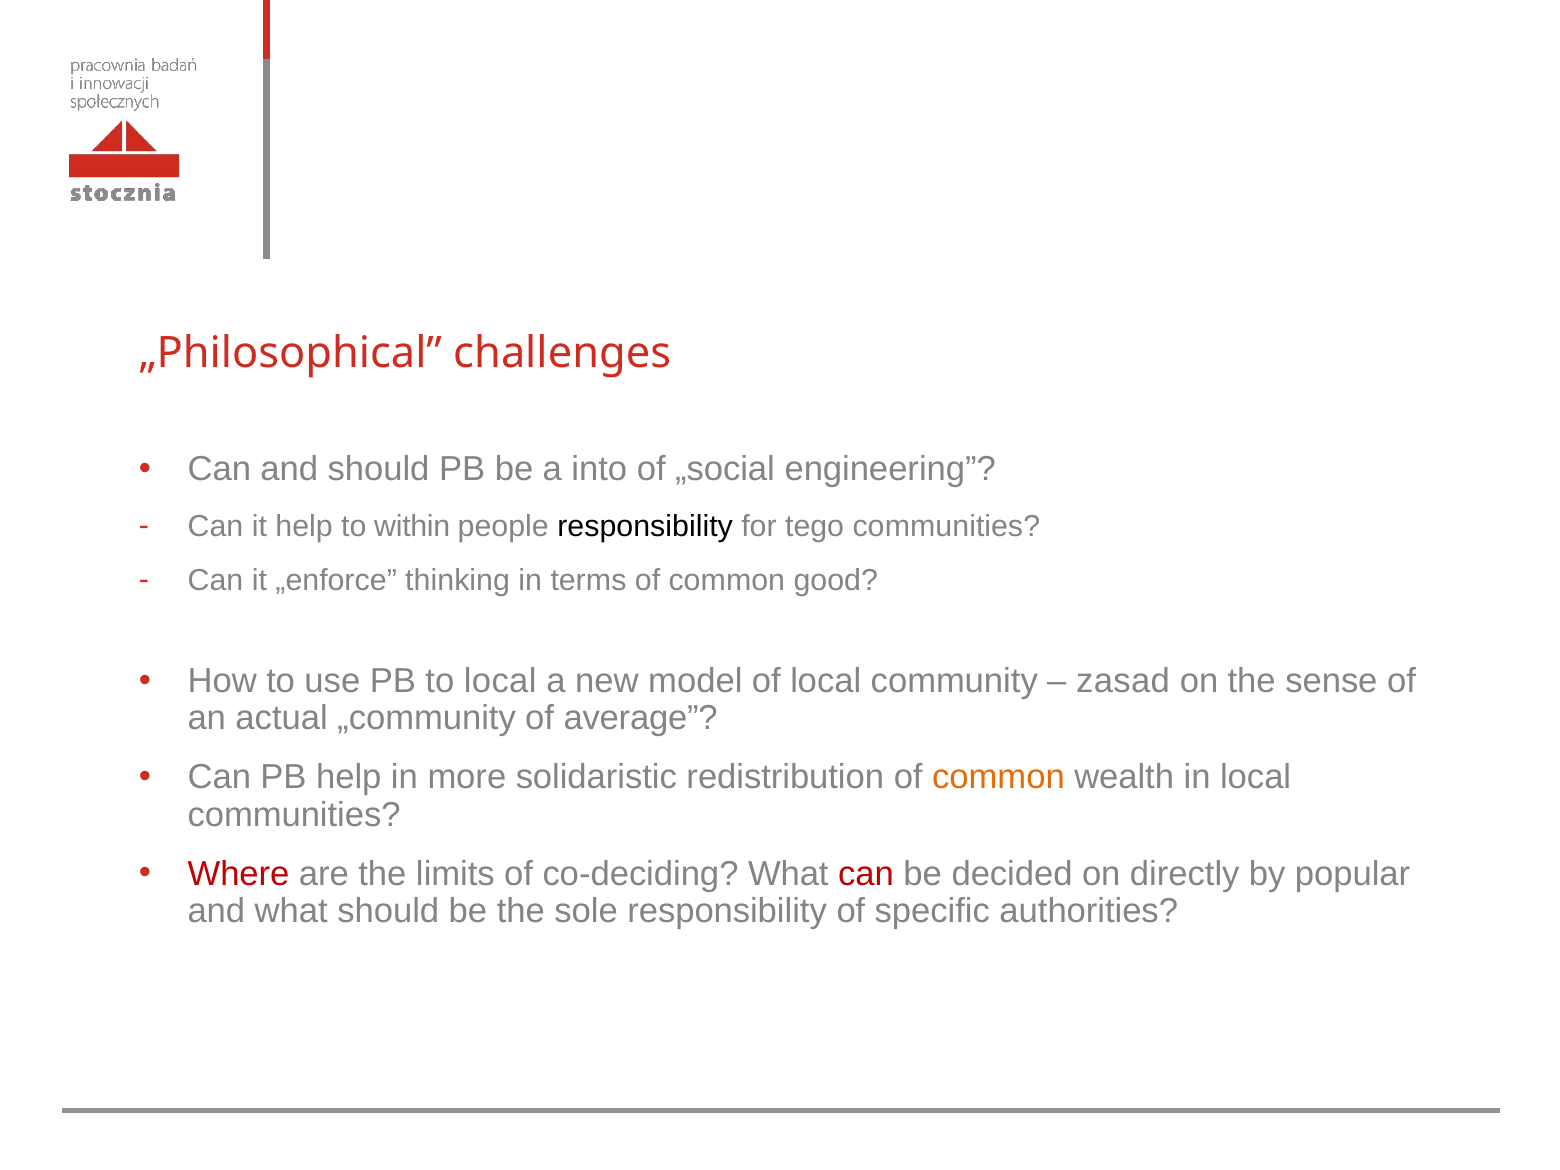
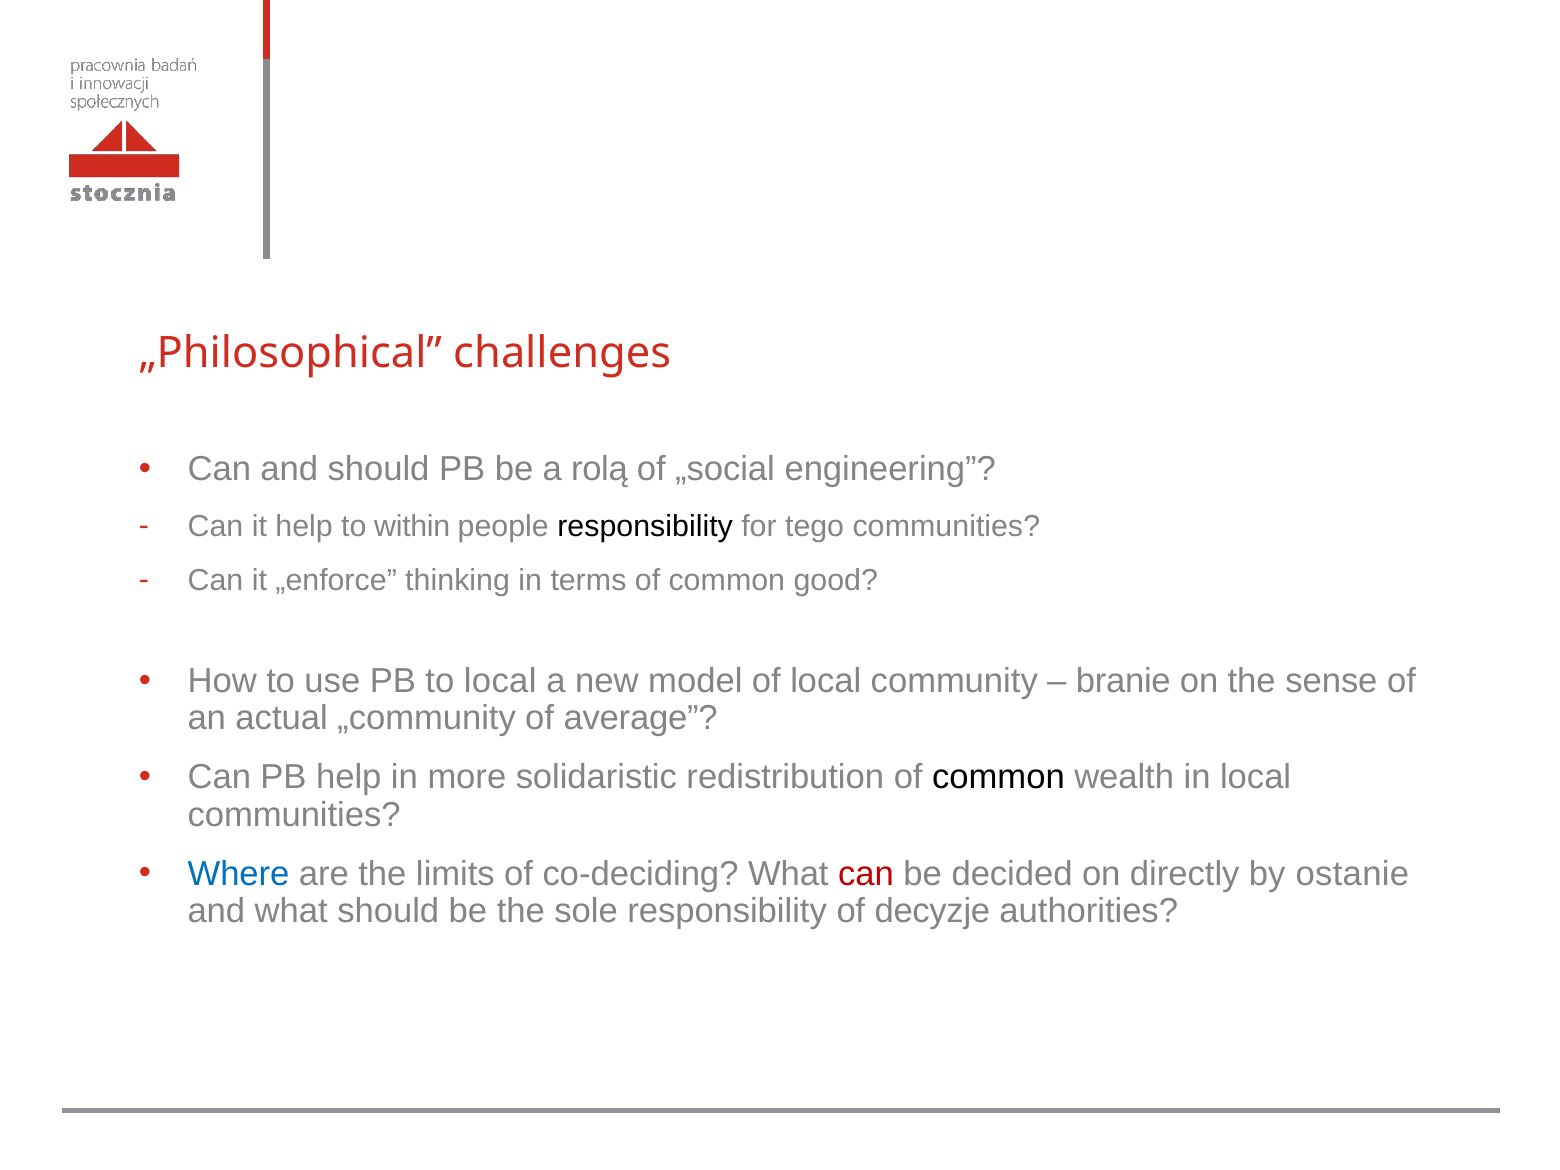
into: into -> rolą (599, 469)
zasad: zasad -> branie (1123, 681)
common colour: orange -> black (998, 778)
Where colour: red -> blue (239, 874)
popular: popular -> ostanie (1352, 874)
specific: specific -> decyzje (932, 911)
